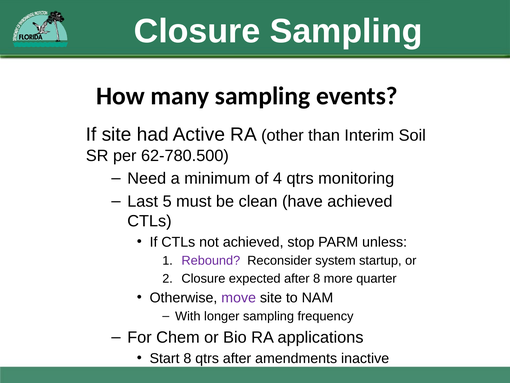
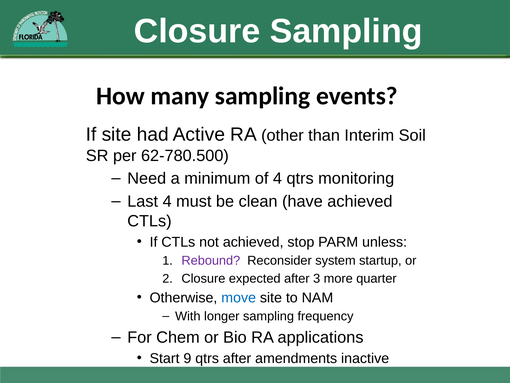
Last 5: 5 -> 4 (167, 201)
after 8: 8 -> 3 (317, 278)
move colour: purple -> blue (239, 297)
Start 8: 8 -> 9 (187, 358)
